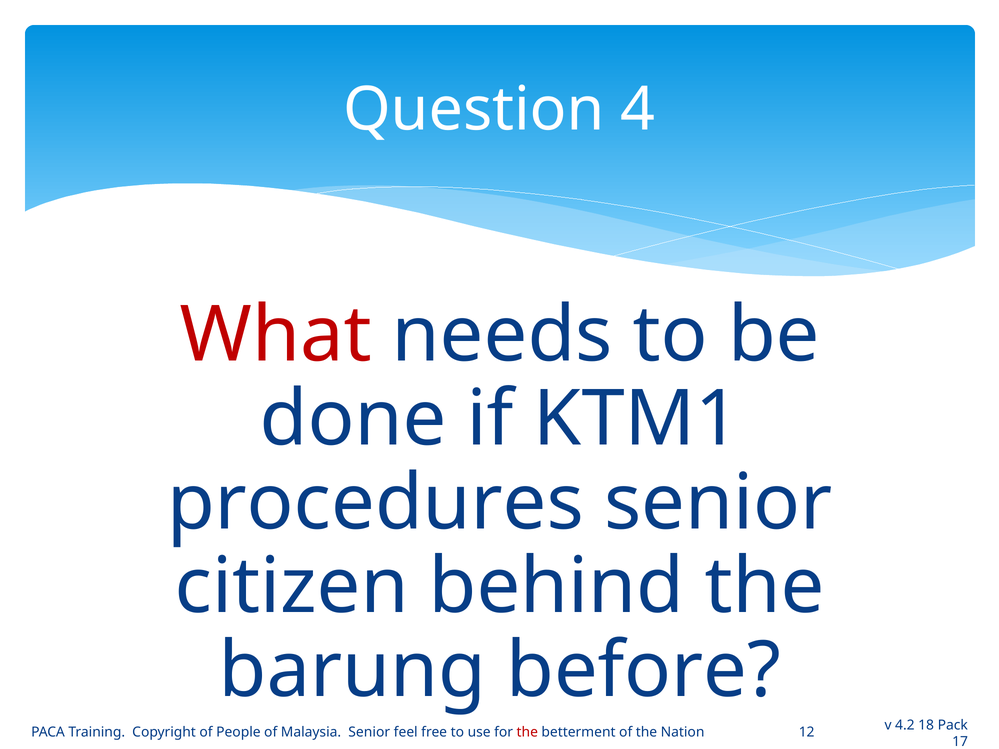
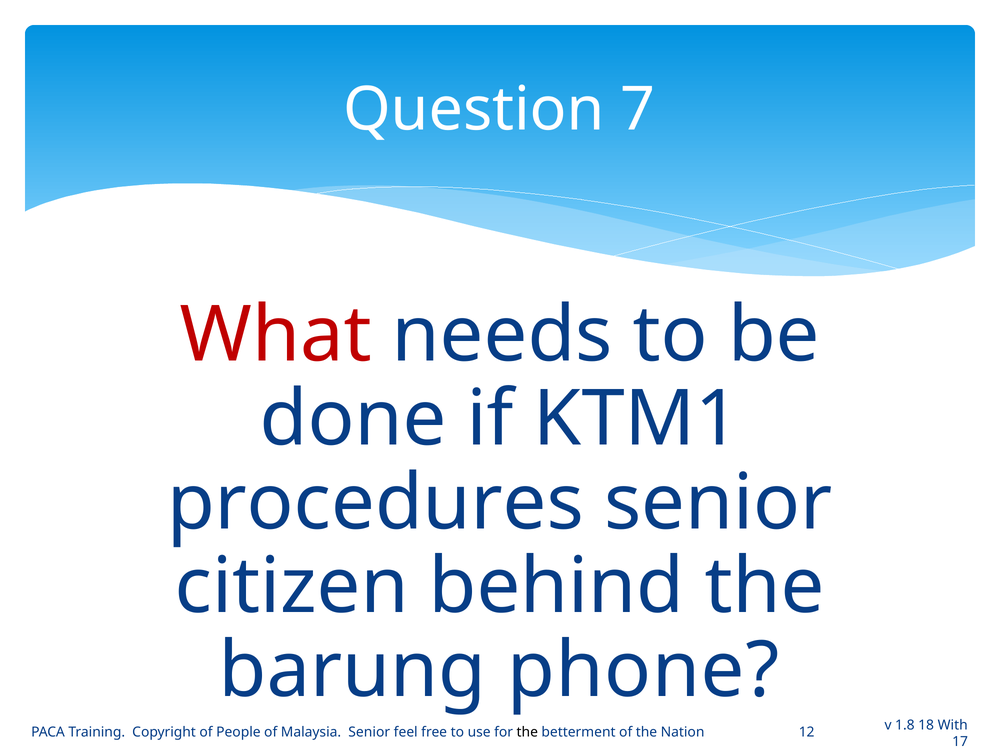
4: 4 -> 7 (638, 110)
before: before -> phone (643, 671)
4.2: 4.2 -> 1.8 (905, 725)
Pack: Pack -> With (953, 725)
the colour: red -> black (527, 733)
